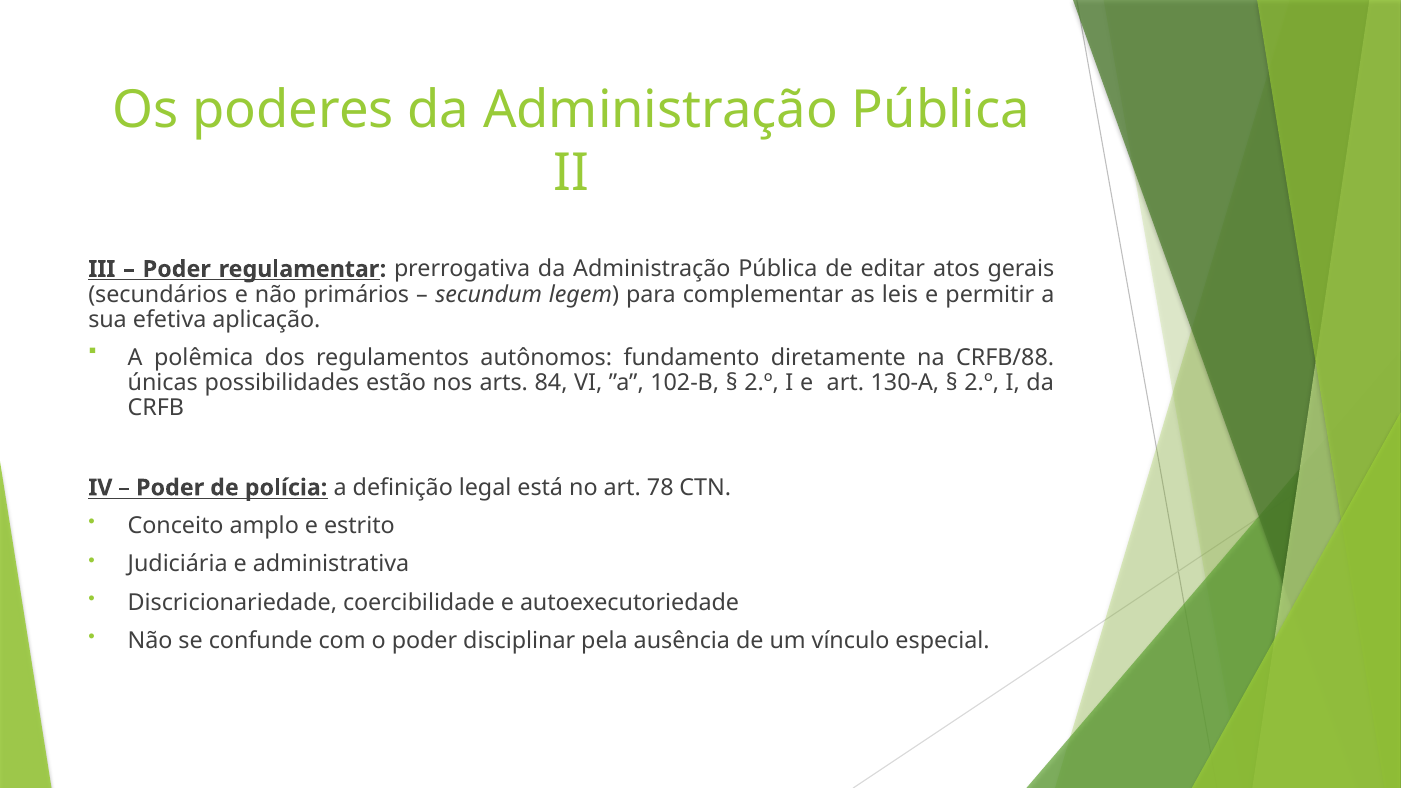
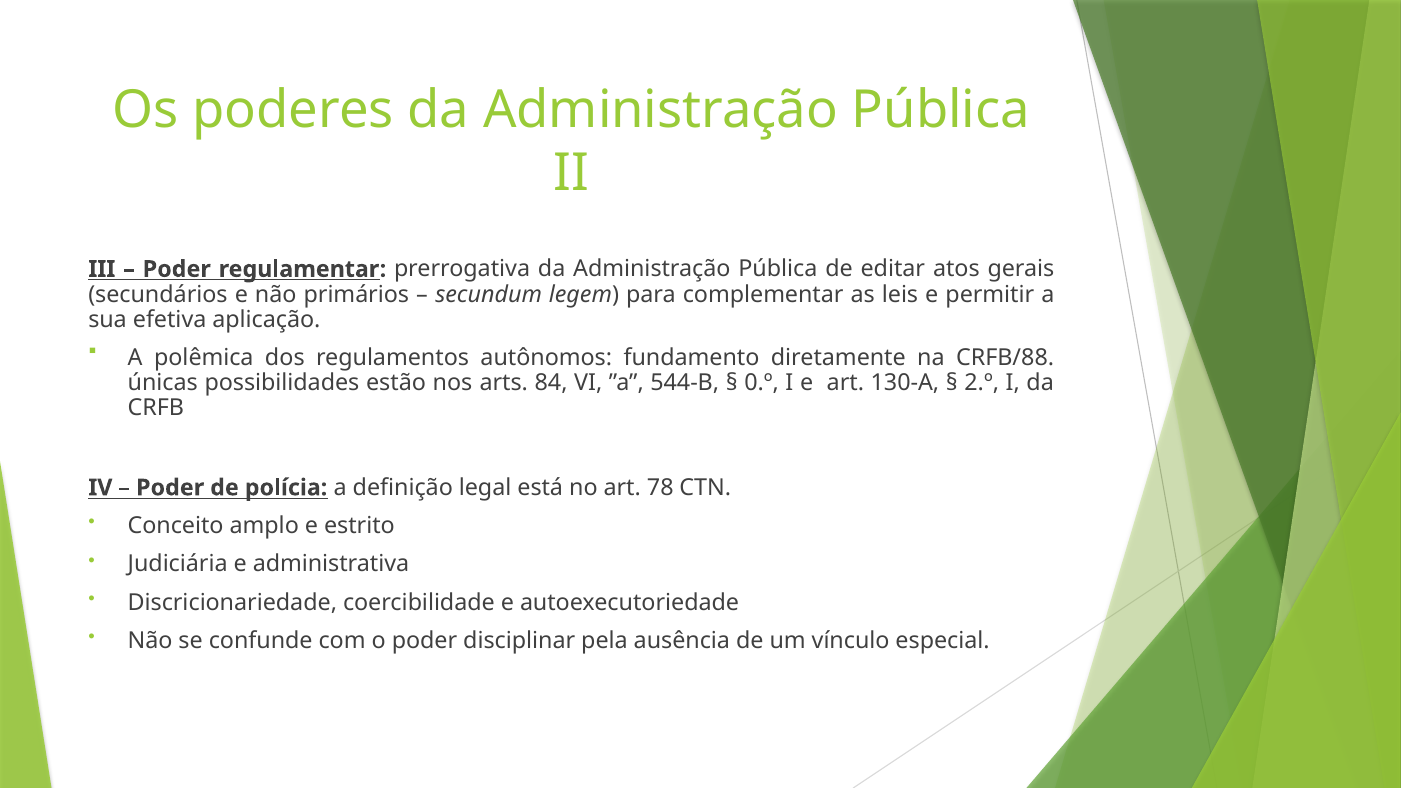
102-B: 102-B -> 544-B (685, 383)
2.º: 2.º -> 0.º (762, 383)
